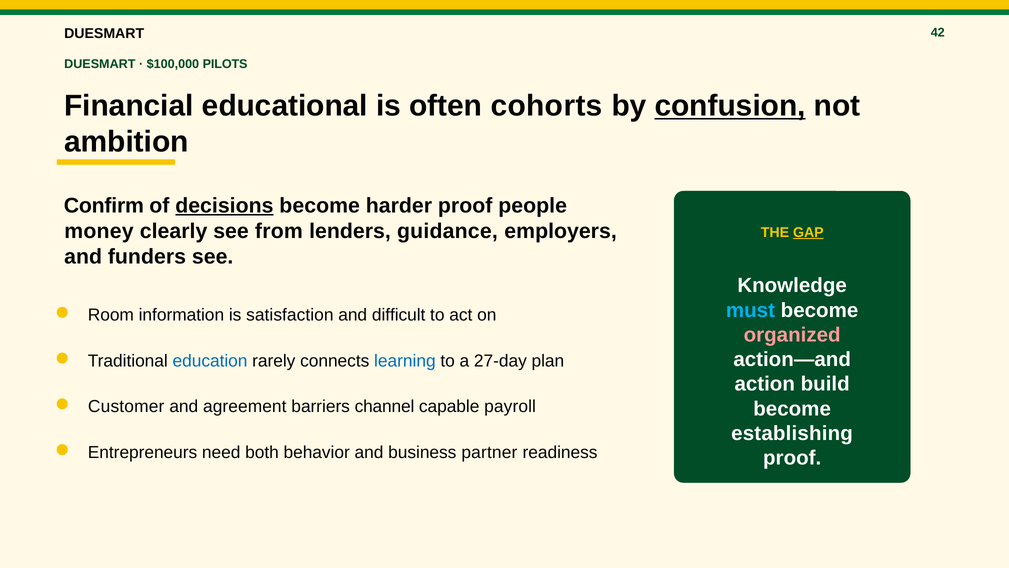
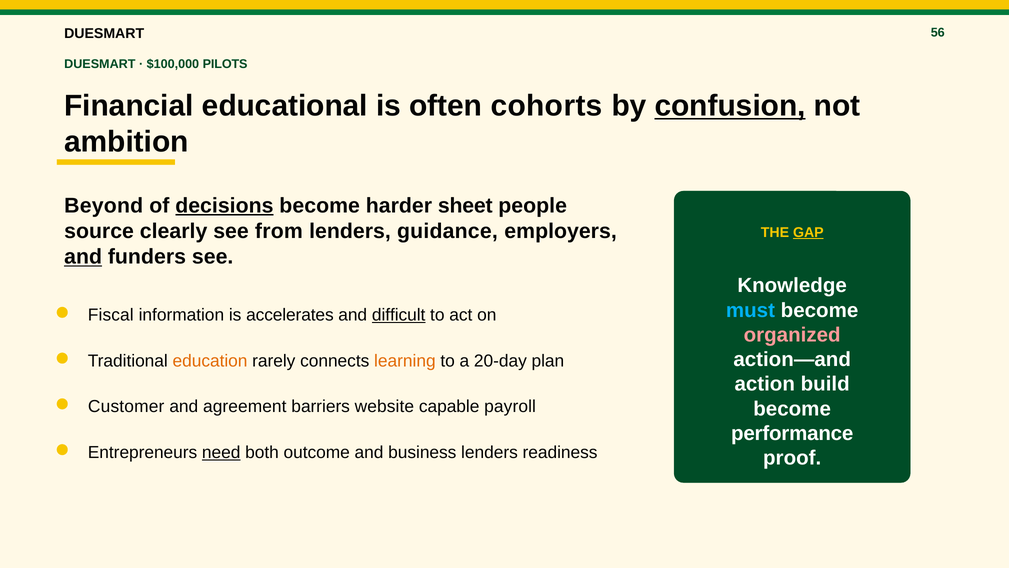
42: 42 -> 56 (938, 33)
Confirm: Confirm -> Beyond (104, 206)
harder proof: proof -> sheet (465, 206)
money: money -> source (99, 231)
and underline: none -> present (83, 257)
Room: Room -> Fiscal (111, 315)
satisfaction: satisfaction -> accelerates (290, 315)
difficult underline: none -> present (399, 315)
education colour: blue -> orange (210, 361)
learning colour: blue -> orange (405, 361)
27-day: 27-day -> 20-day (500, 361)
channel: channel -> website (384, 406)
establishing: establishing -> performance (792, 433)
need underline: none -> present (221, 452)
behavior: behavior -> outcome (317, 452)
business partner: partner -> lenders (490, 452)
